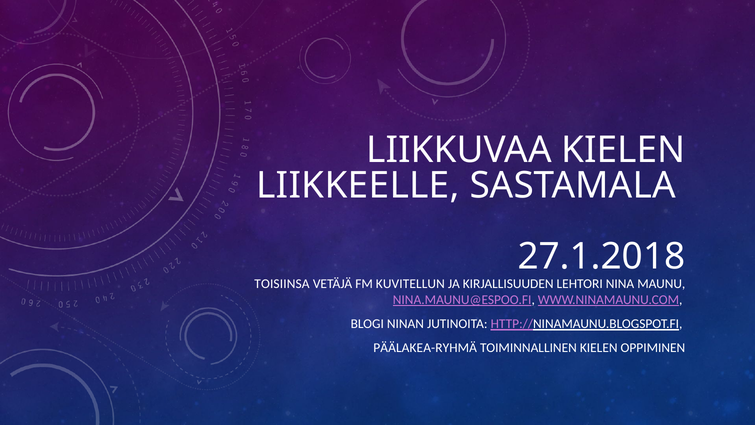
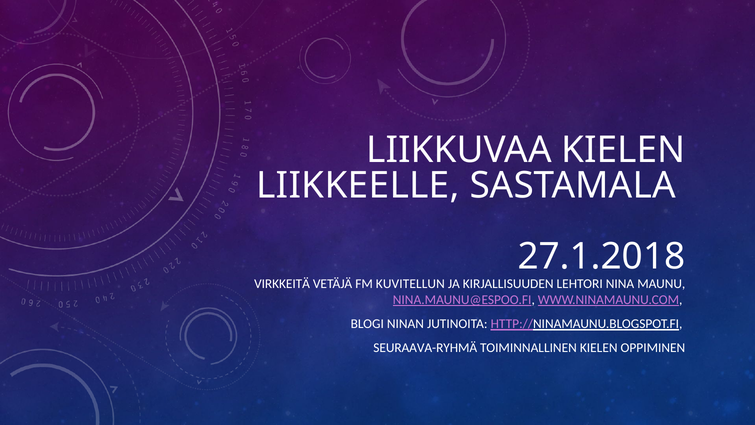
TOISIINSA: TOISIINSA -> VIRKKEITÄ (282, 283)
PÄÄLAKEA-RYHMÄ: PÄÄLAKEA-RYHMÄ -> SEURAAVA-RYHMÄ (425, 348)
